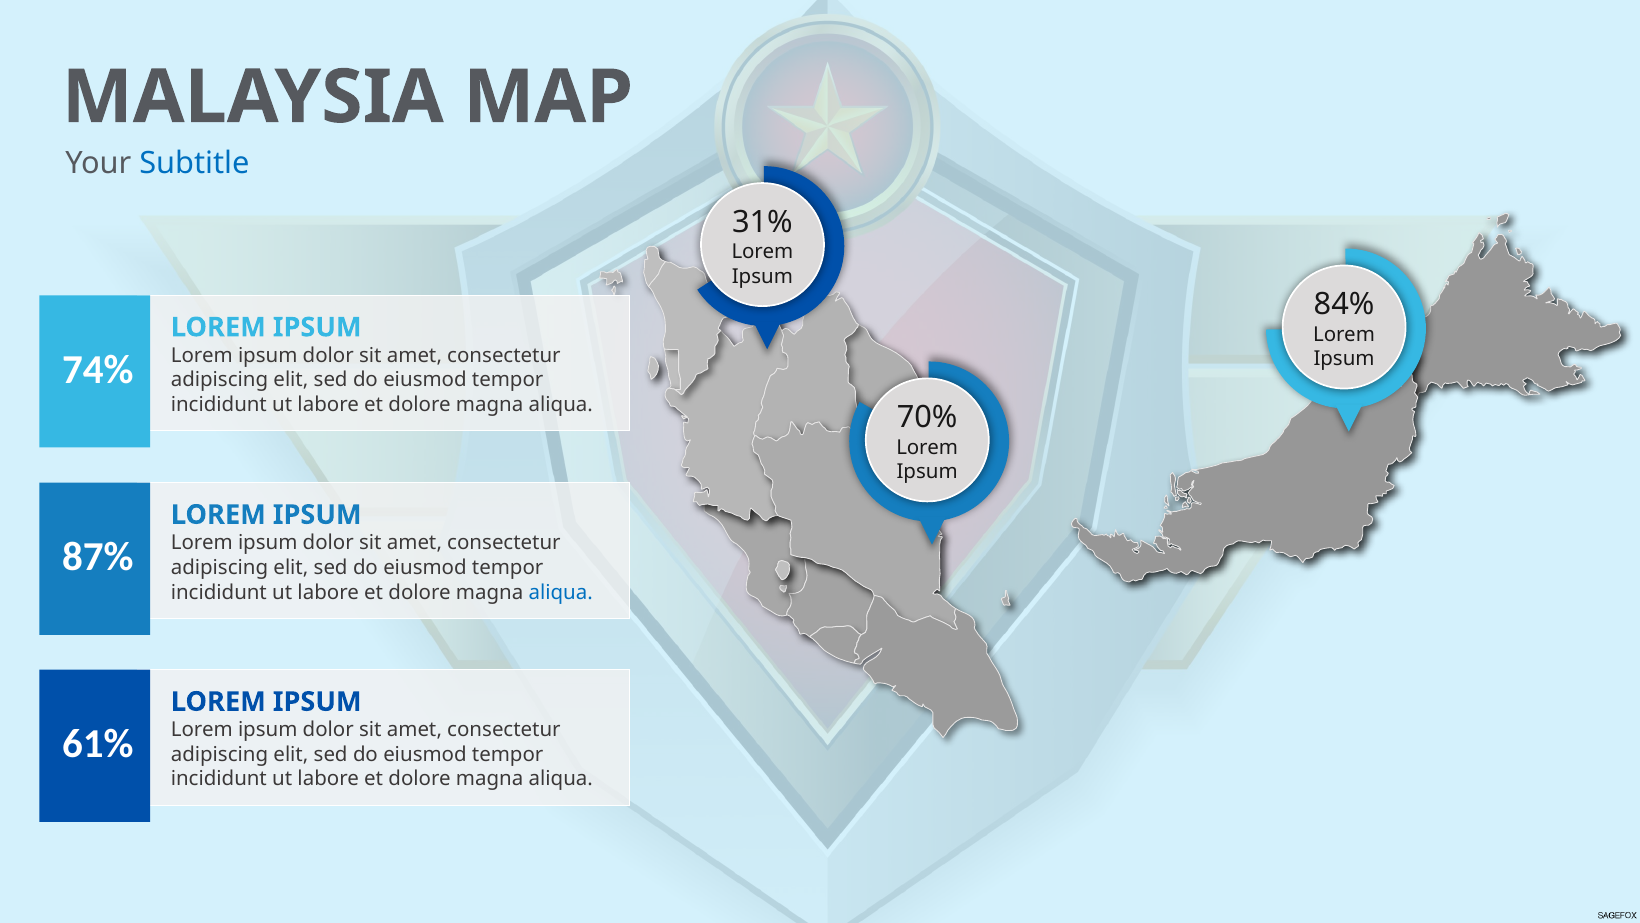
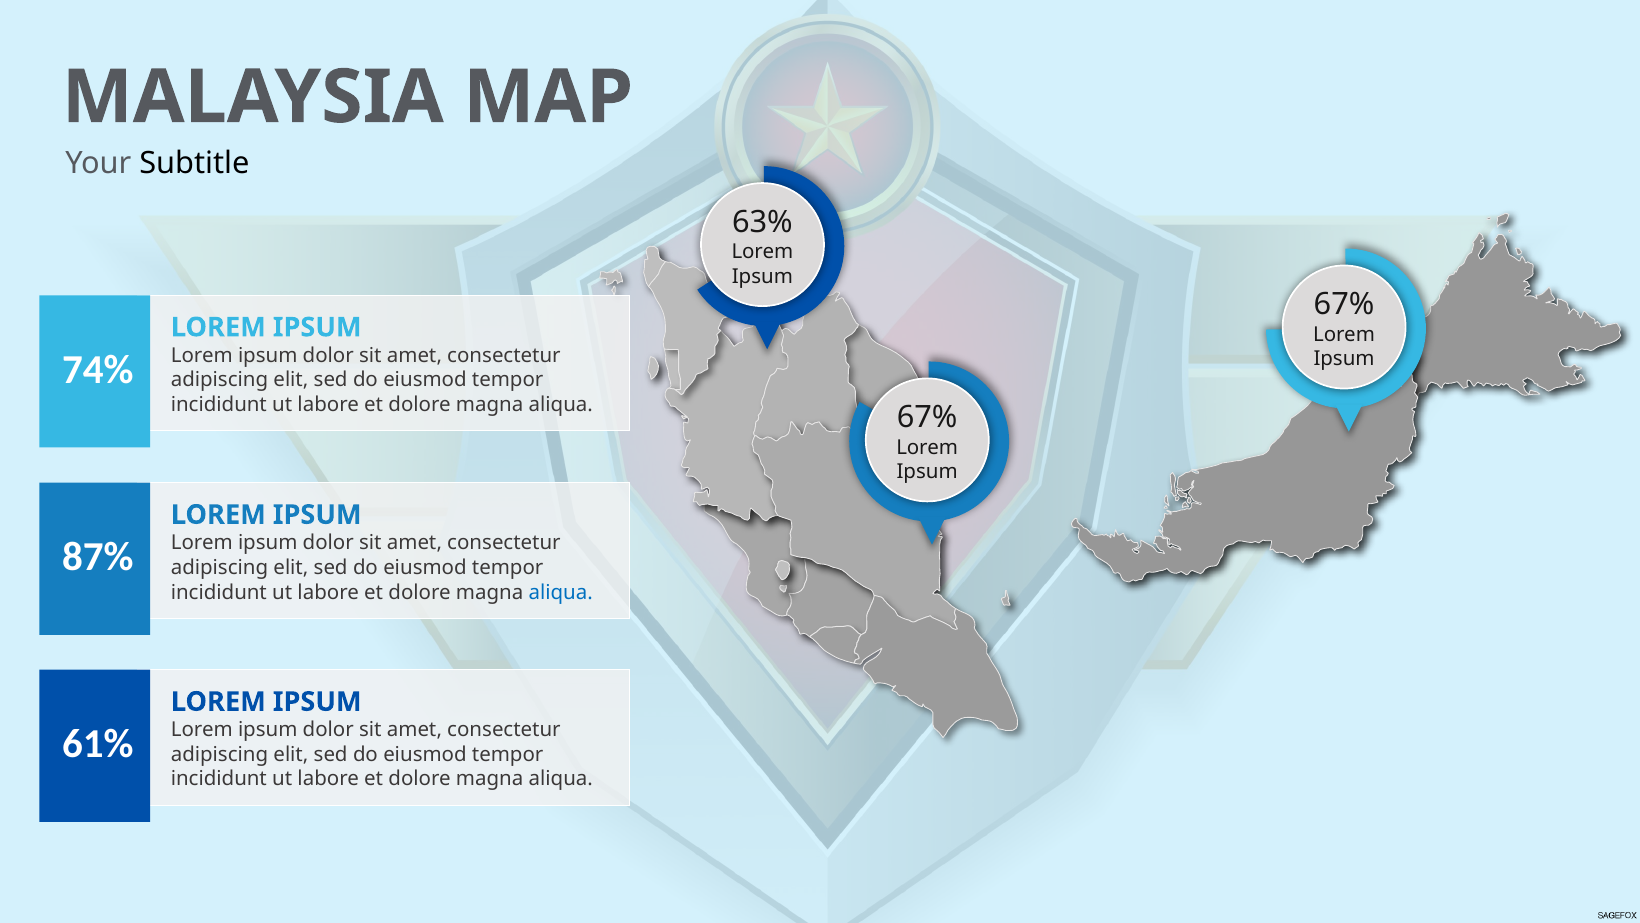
Subtitle colour: blue -> black (194, 163)
31%: 31% -> 63% (762, 222)
84%: 84% -> 67% (1344, 304)
70%: 70% -> 67% (927, 417)
